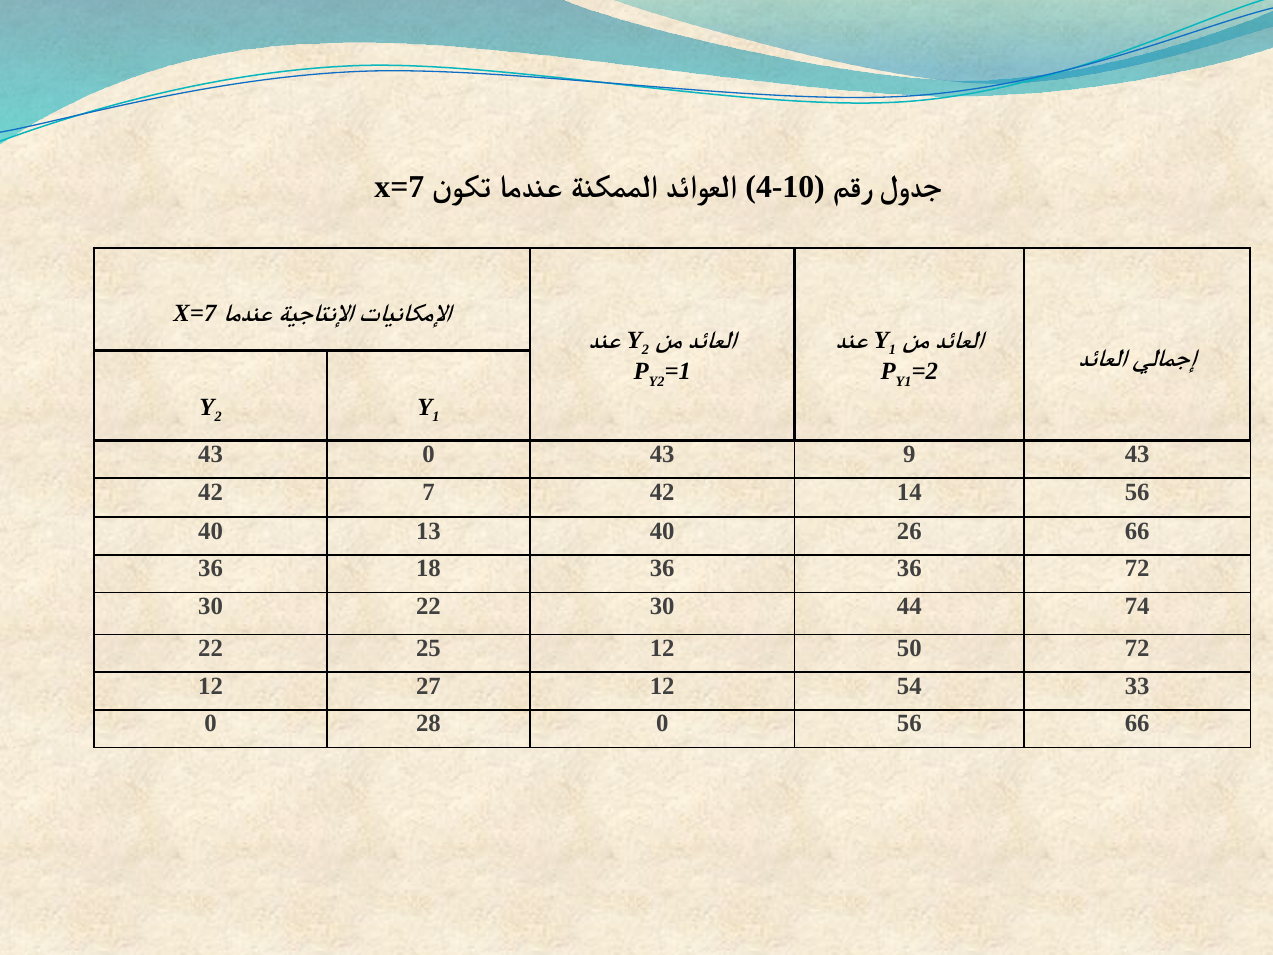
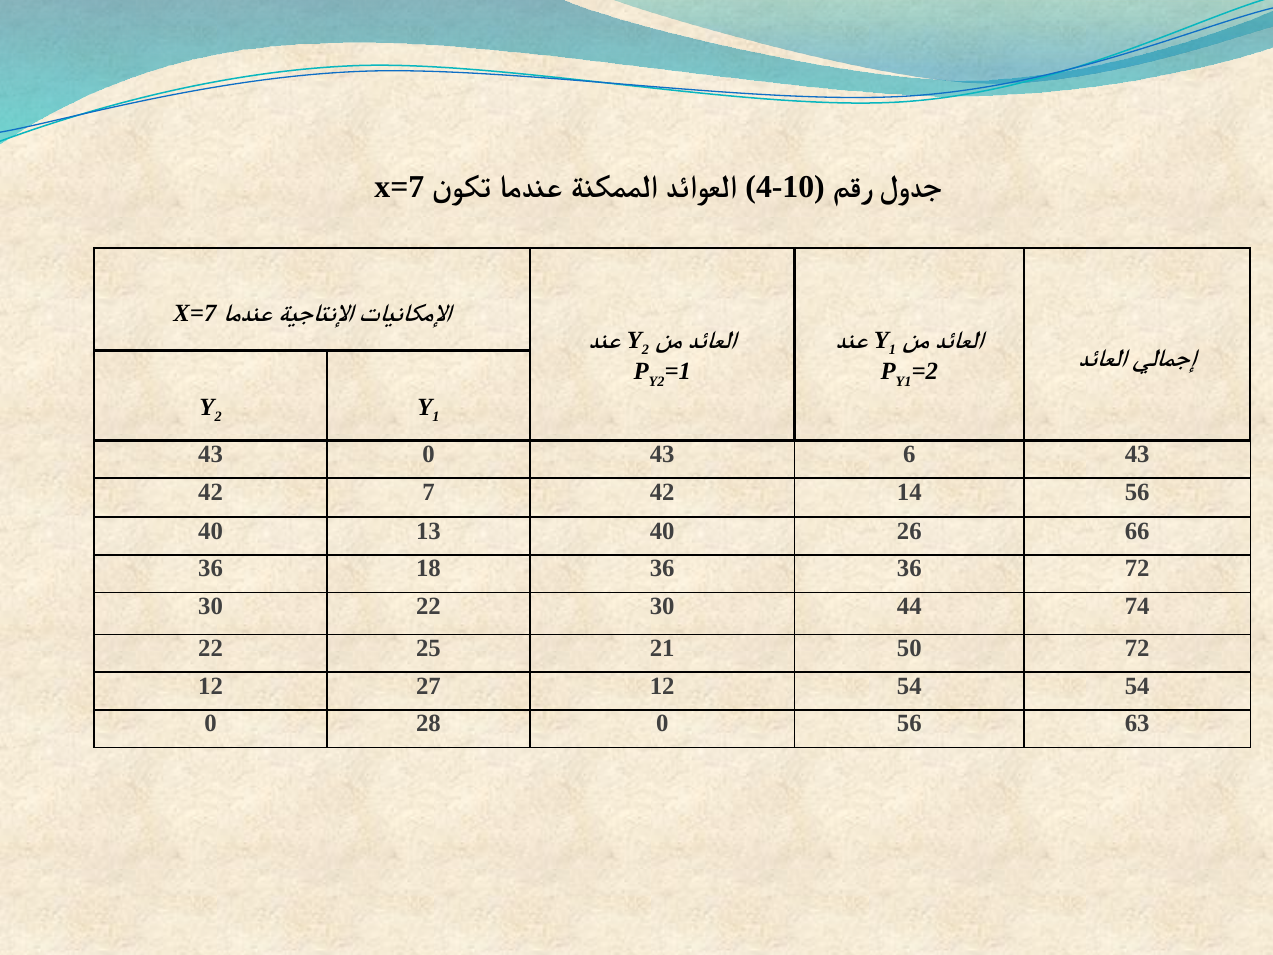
9: 9 -> 6 (909, 454)
25 12: 12 -> 21 (662, 648)
54 33: 33 -> 54 (1137, 686)
56 66: 66 -> 63 (1137, 724)
